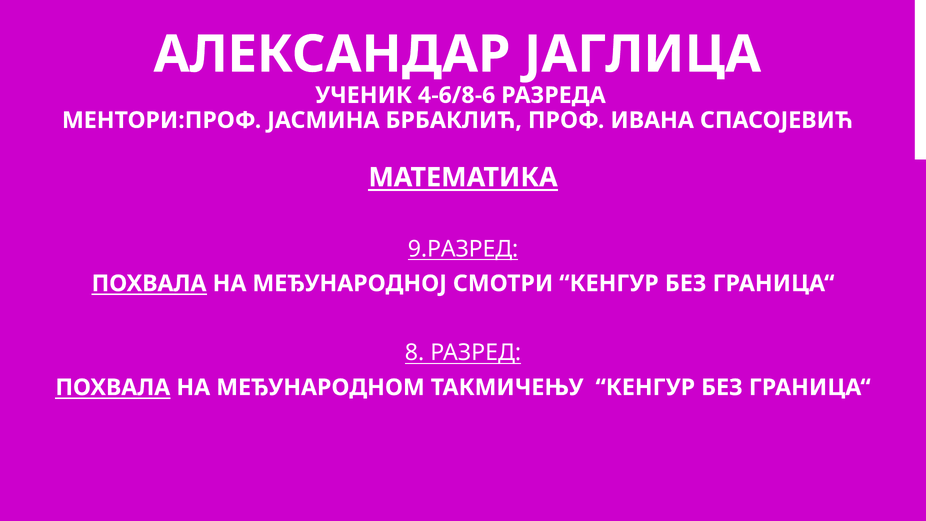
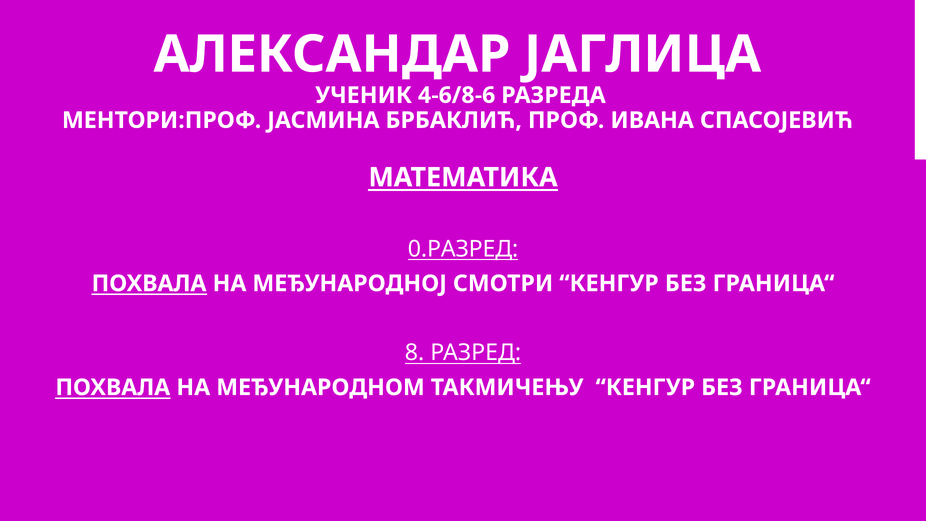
9.РАЗРЕД: 9.РАЗРЕД -> 0.РАЗРЕД (463, 249)
